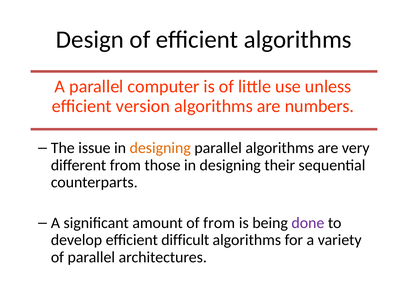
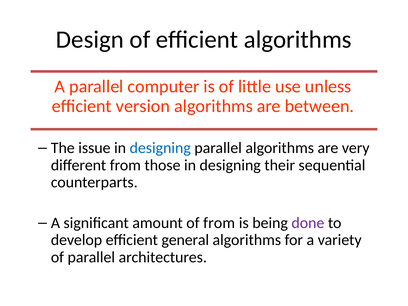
numbers: numbers -> between (319, 106)
designing colour: orange -> blue (160, 148)
difficult: difficult -> general (185, 240)
